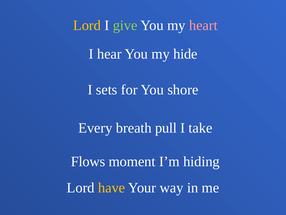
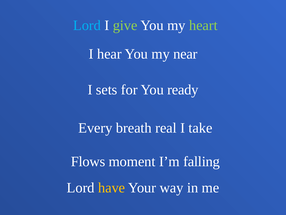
Lord colour: yellow -> light blue (87, 25)
heart colour: pink -> light green (203, 25)
hide: hide -> near (185, 54)
shore: shore -> ready (183, 90)
pull: pull -> real (166, 128)
hiding: hiding -> falling (202, 161)
